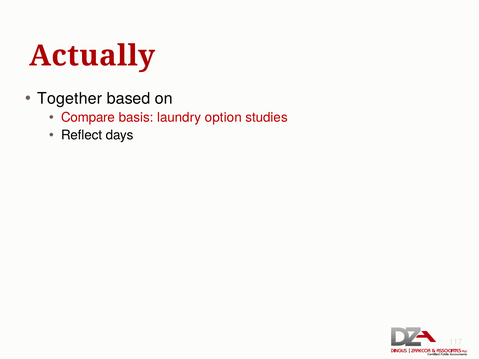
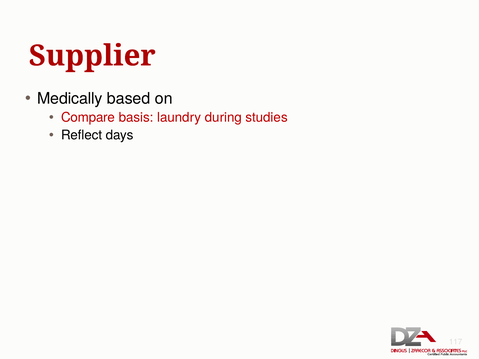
Actually: Actually -> Supplier (92, 56)
Together: Together -> Medically (70, 98)
option: option -> during (223, 118)
